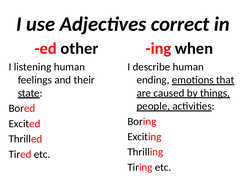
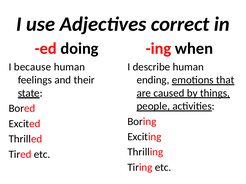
other: other -> doing (80, 49)
listening: listening -> because (33, 67)
